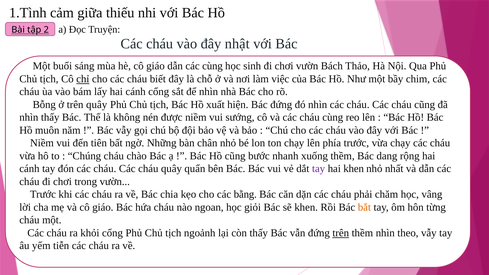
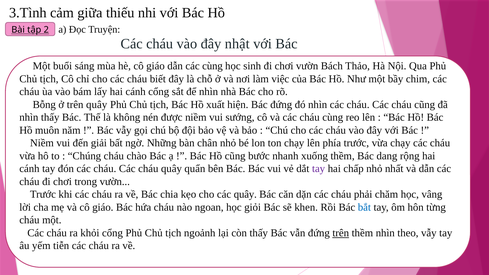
1.Tình: 1.Tình -> 3.Tình (28, 13)
chỉ underline: present -> none (83, 79)
tiên: tiên -> giải (99, 143)
hai khen: khen -> chấp (354, 169)
các bằng: bằng -> quây (245, 194)
bắt colour: orange -> blue (364, 207)
